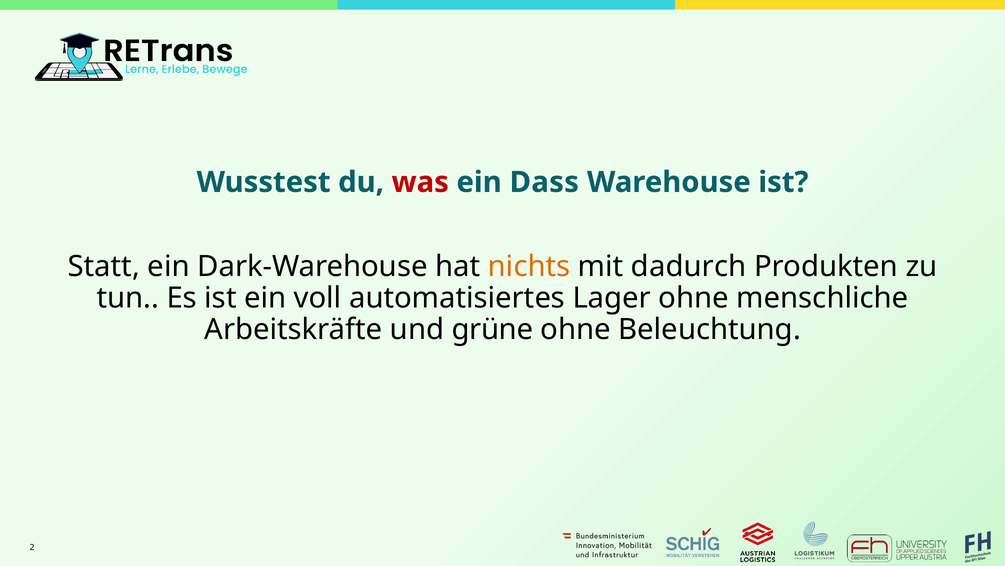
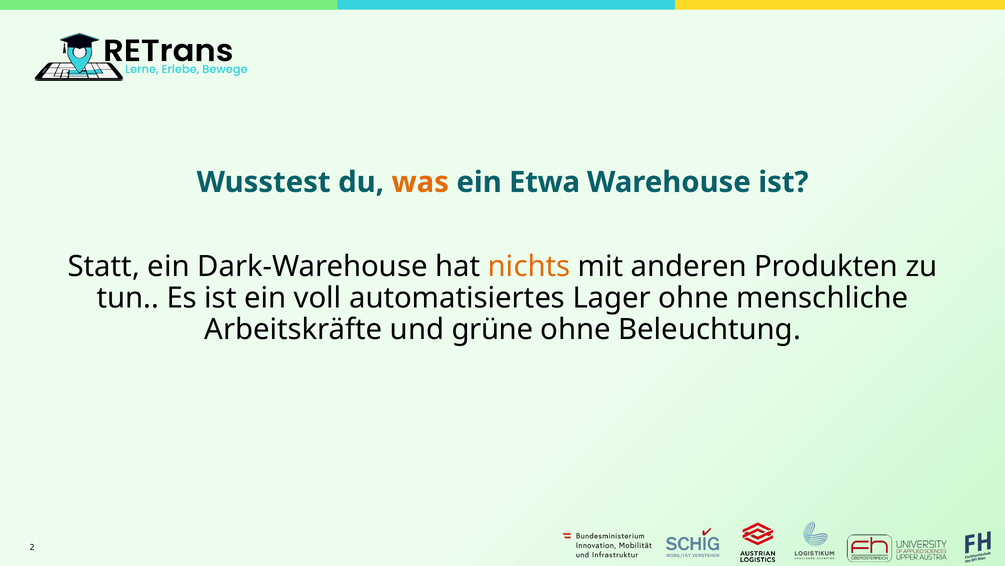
was colour: red -> orange (420, 182)
Dass: Dass -> Etwa (545, 182)
dadurch: dadurch -> anderen (689, 266)
